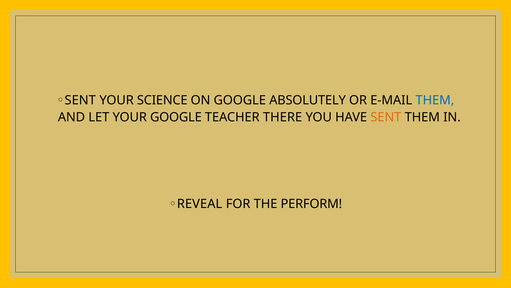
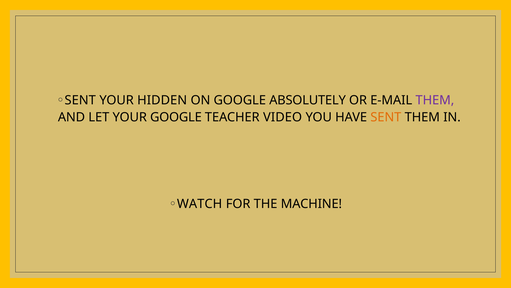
SCIENCE: SCIENCE -> HIDDEN (162, 100)
THEM colour: blue -> purple (435, 100)
THERE: THERE -> VIDEO (283, 117)
REVEAL: REVEAL -> WATCH (200, 204)
PERFORM: PERFORM -> MACHINE (311, 204)
